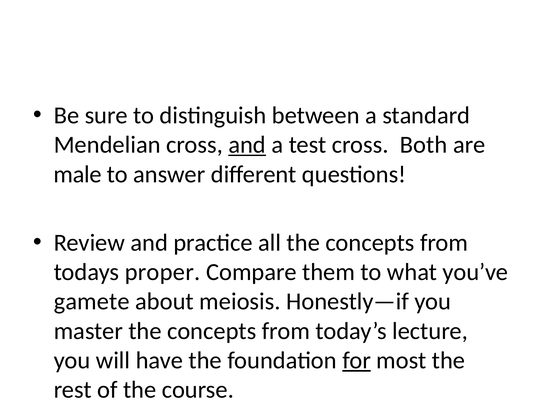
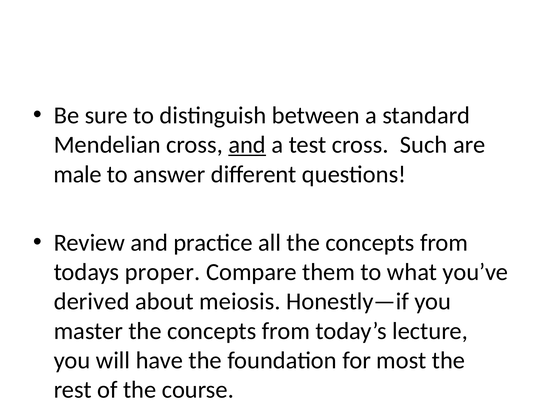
Both: Both -> Such (424, 145)
gamete: gamete -> derived (92, 302)
for underline: present -> none (357, 361)
